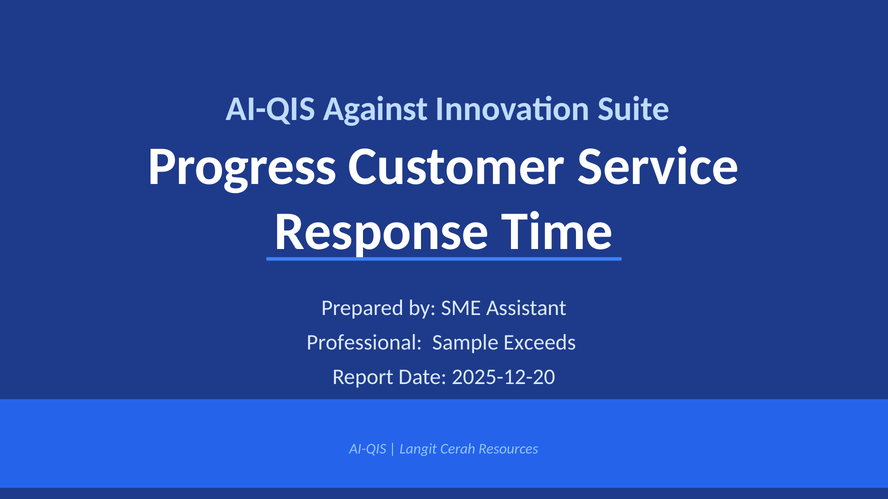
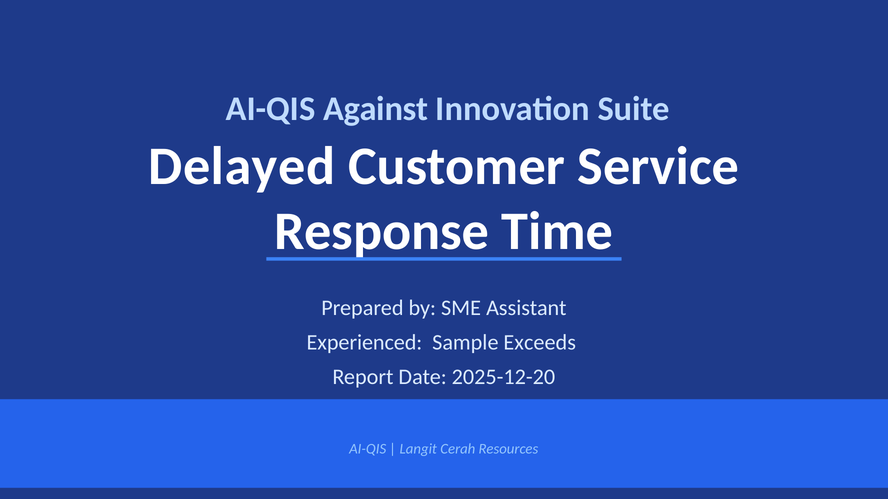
Progress: Progress -> Delayed (242, 167)
Professional: Professional -> Experienced (364, 343)
